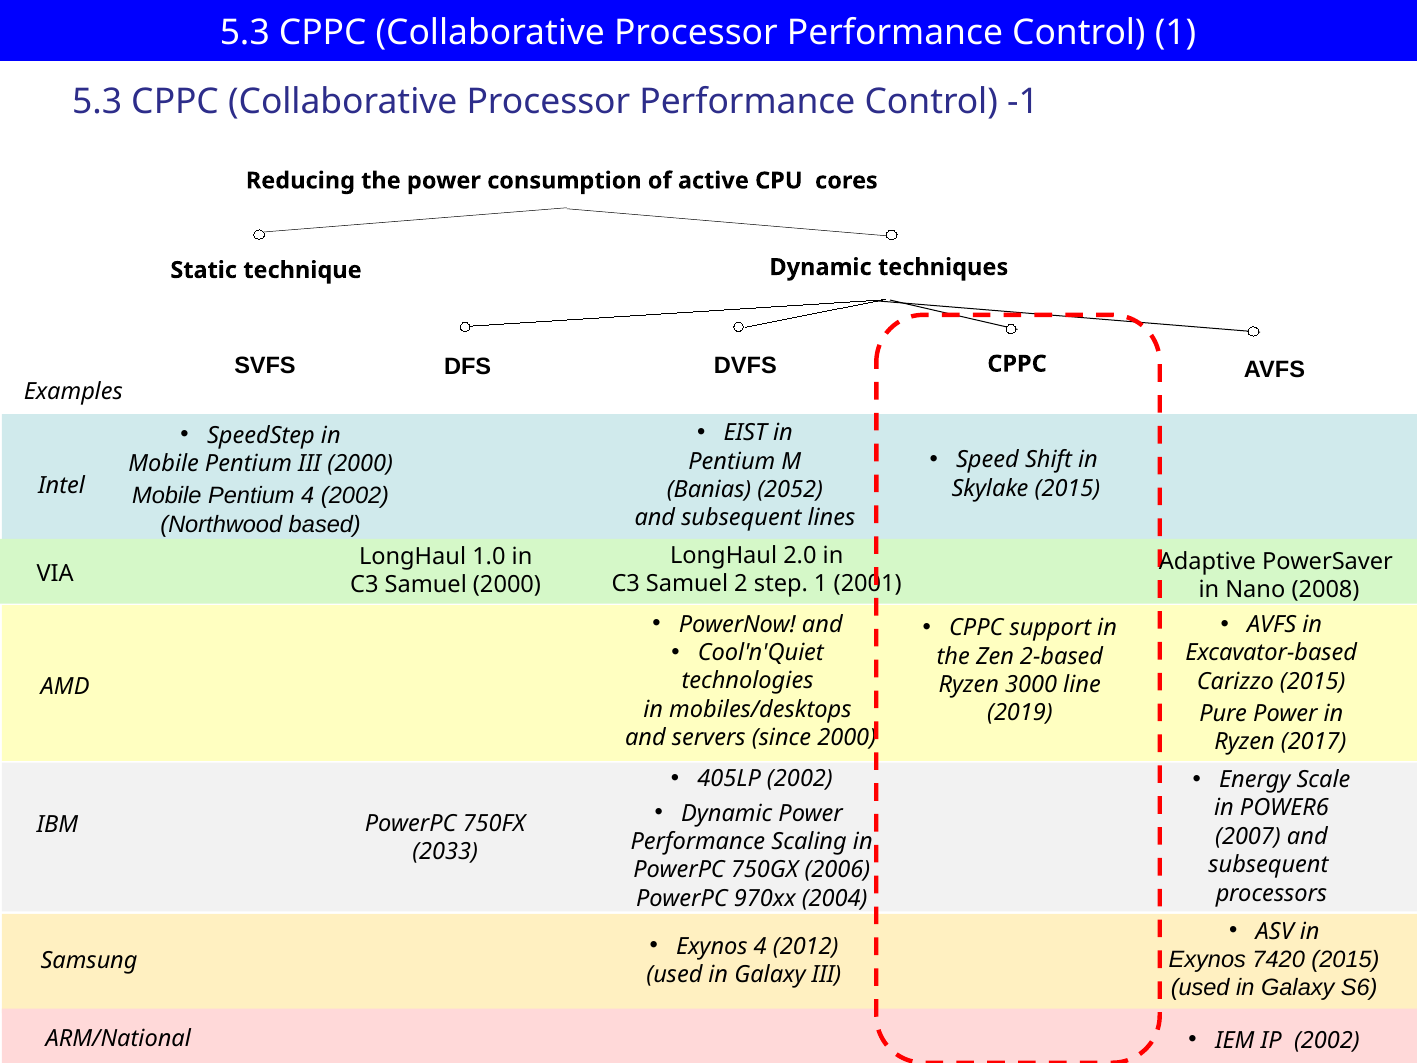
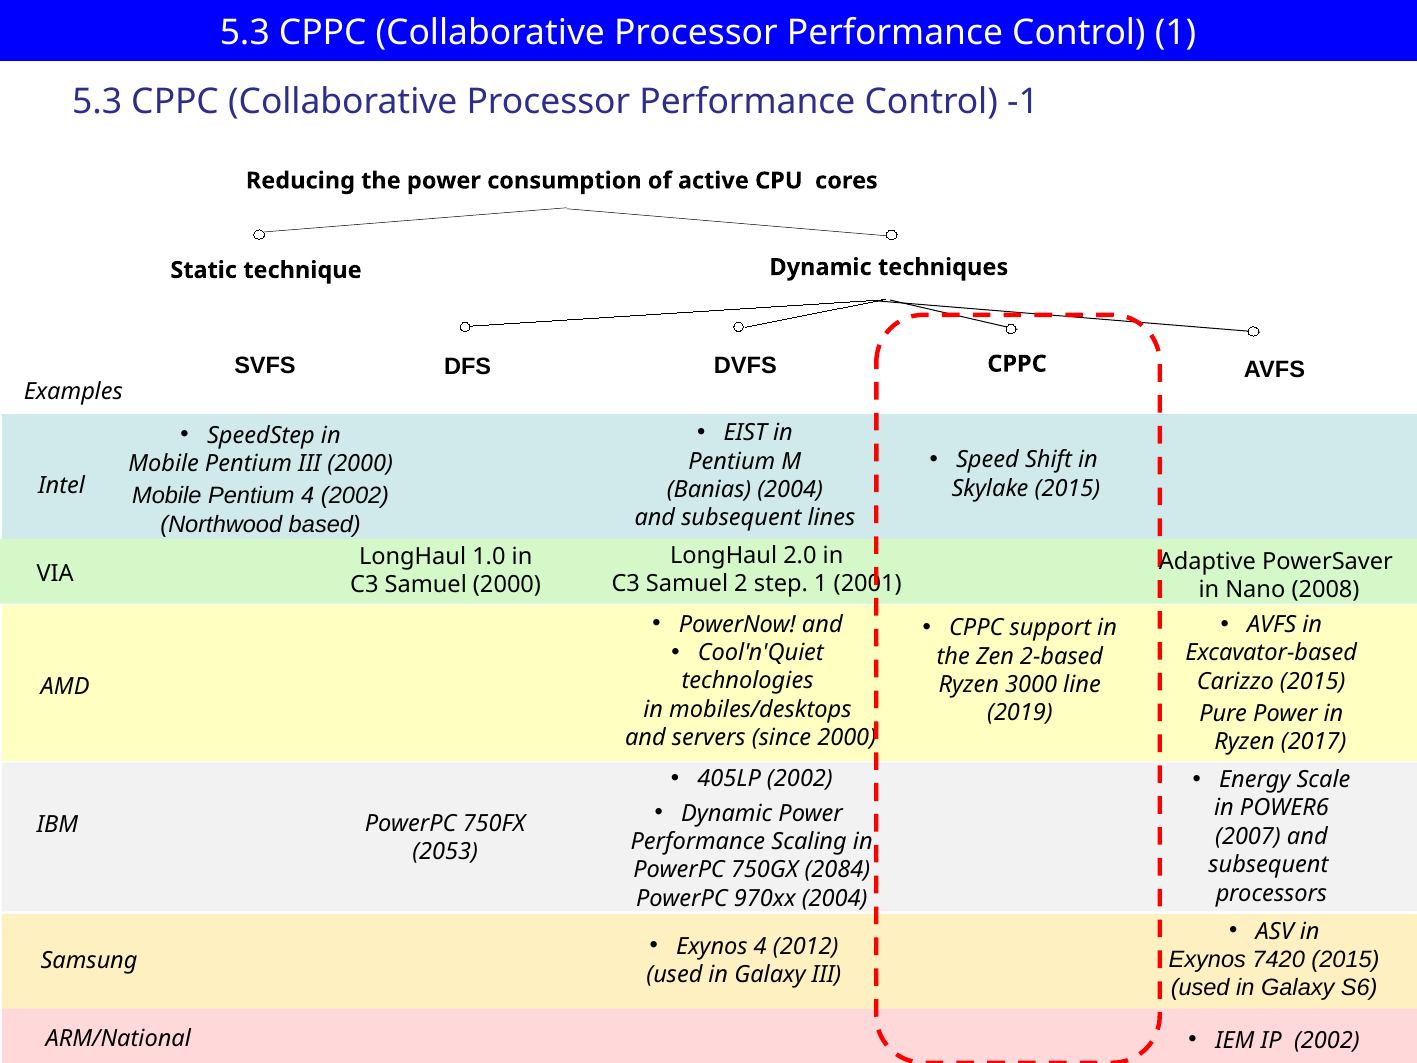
Banias 2052: 2052 -> 2004 (790, 490)
2033: 2033 -> 2053 (445, 852)
2006: 2006 -> 2084 (837, 870)
